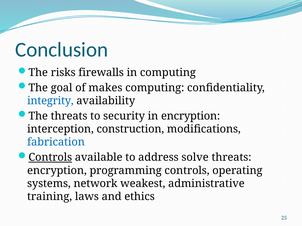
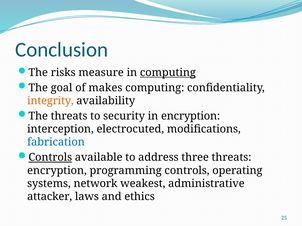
firewalls: firewalls -> measure (101, 73)
computing underline: none -> present (168, 73)
integrity colour: blue -> orange (50, 101)
construction: construction -> electrocuted (130, 129)
solve: solve -> three (195, 158)
training: training -> attacker (50, 197)
